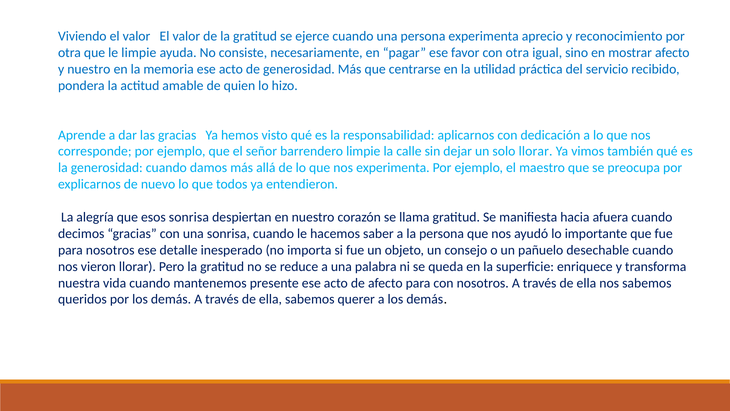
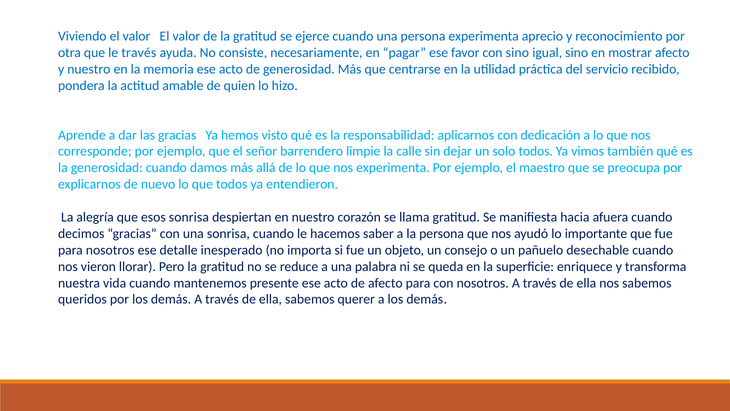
le limpie: limpie -> través (139, 53)
con otra: otra -> sino (517, 53)
solo llorar: llorar -> todos (536, 151)
